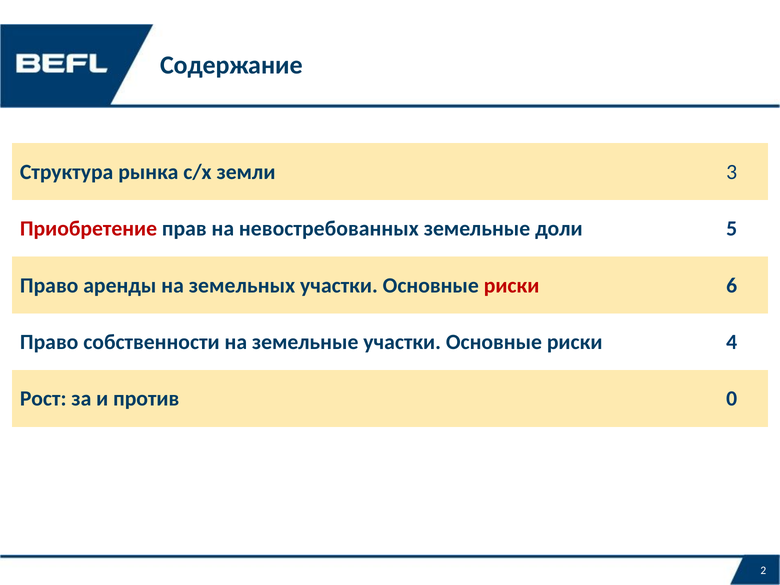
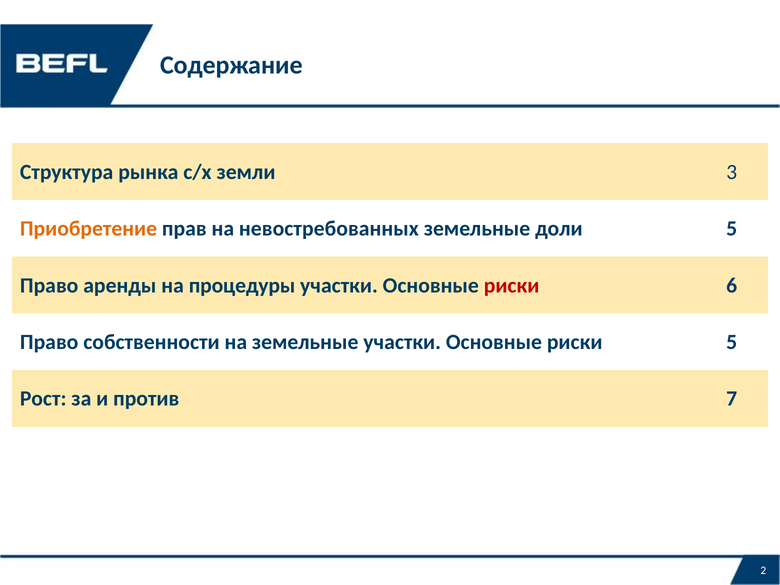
Приобретение colour: red -> orange (89, 229)
земельных: земельных -> процедуры (242, 285)
риски 4: 4 -> 5 (732, 342)
0: 0 -> 7 (732, 399)
